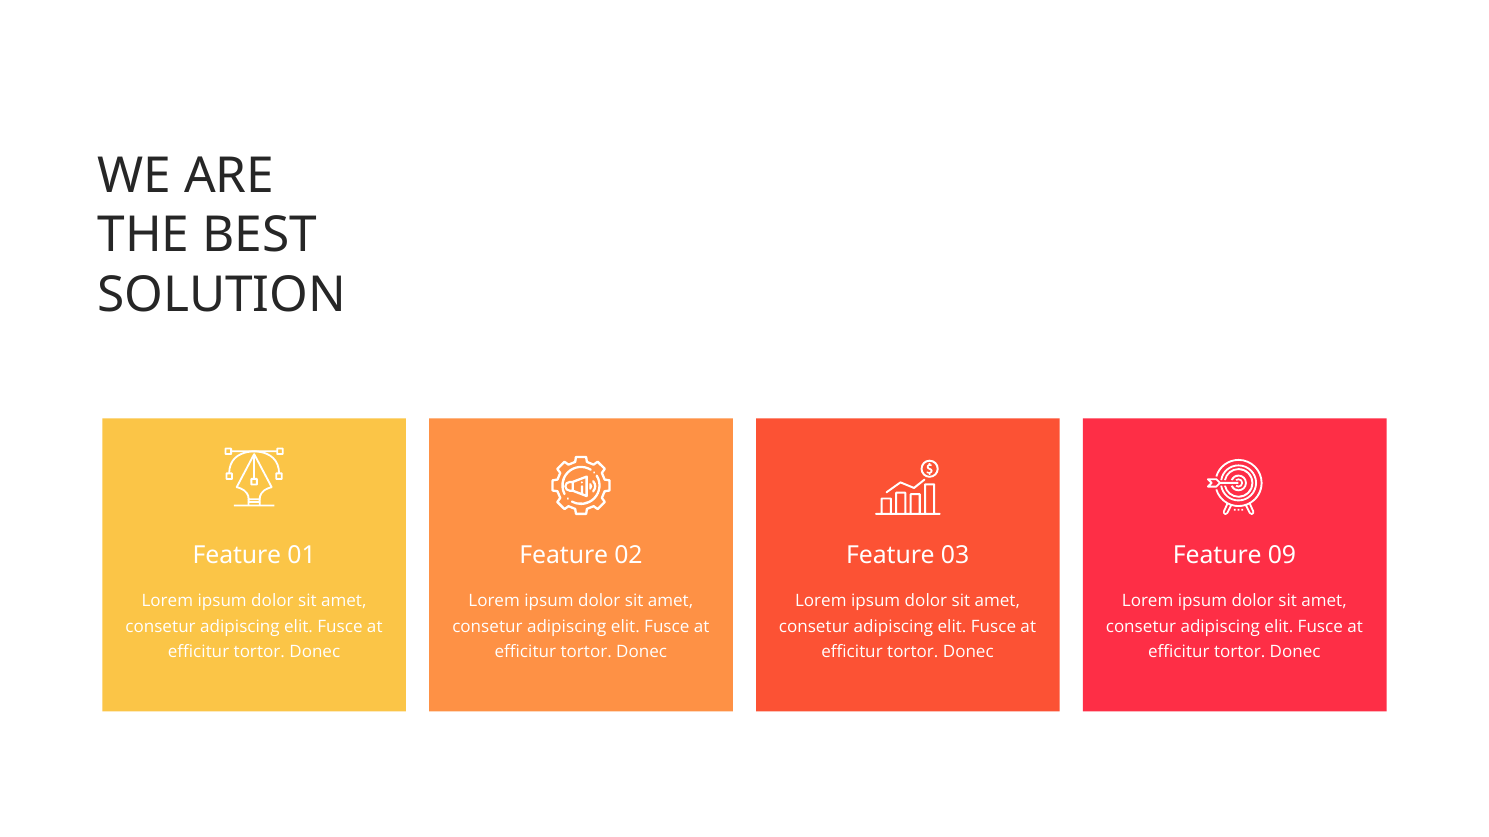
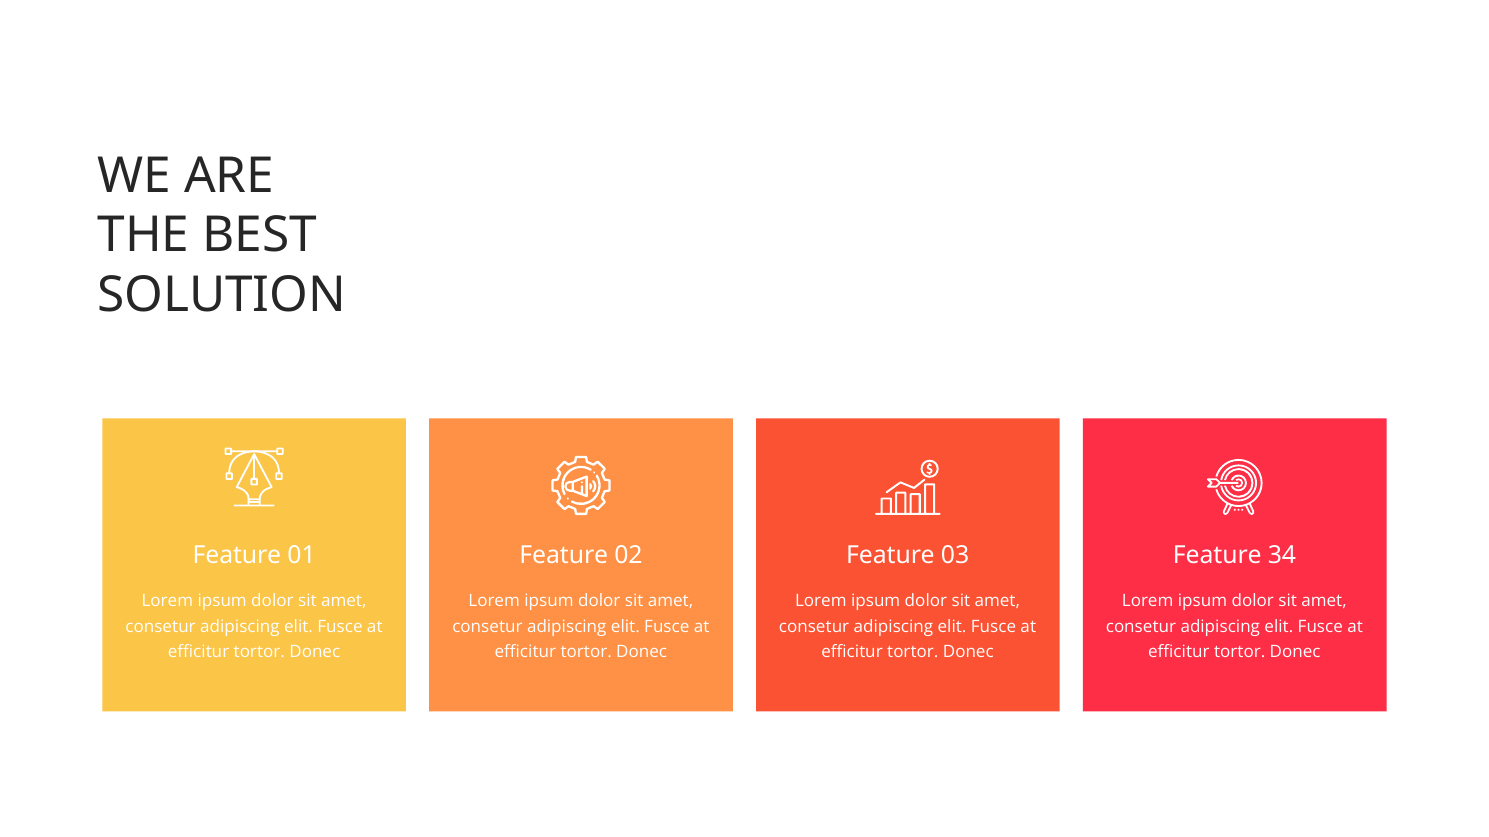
09: 09 -> 34 (1282, 556)
